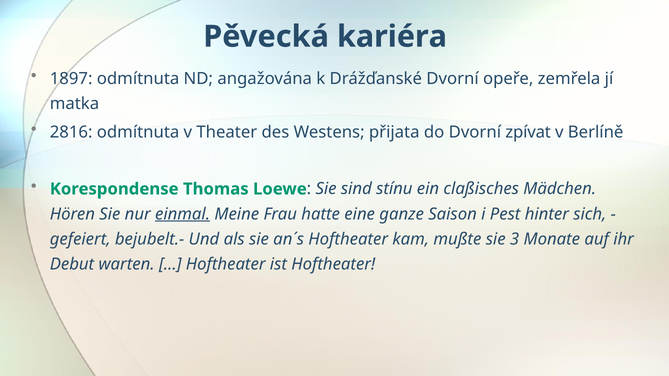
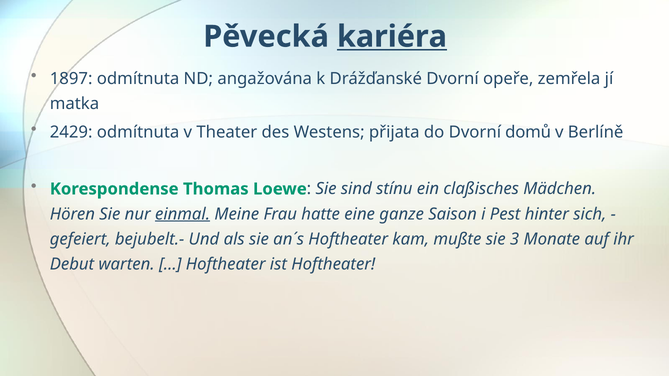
kariéra underline: none -> present (392, 37)
2816: 2816 -> 2429 (71, 132)
zpívat: zpívat -> domů (528, 132)
